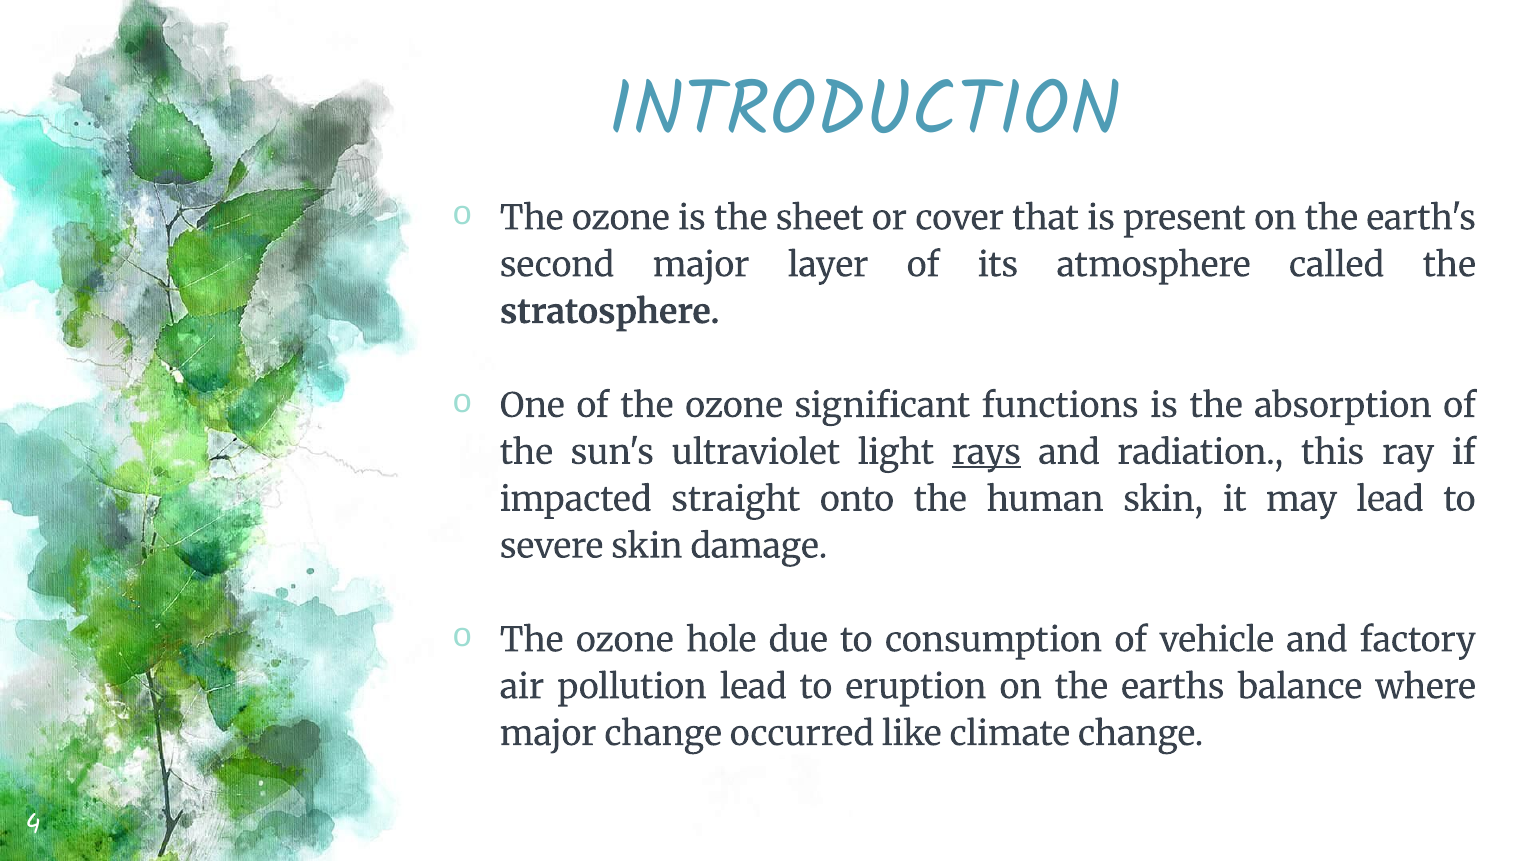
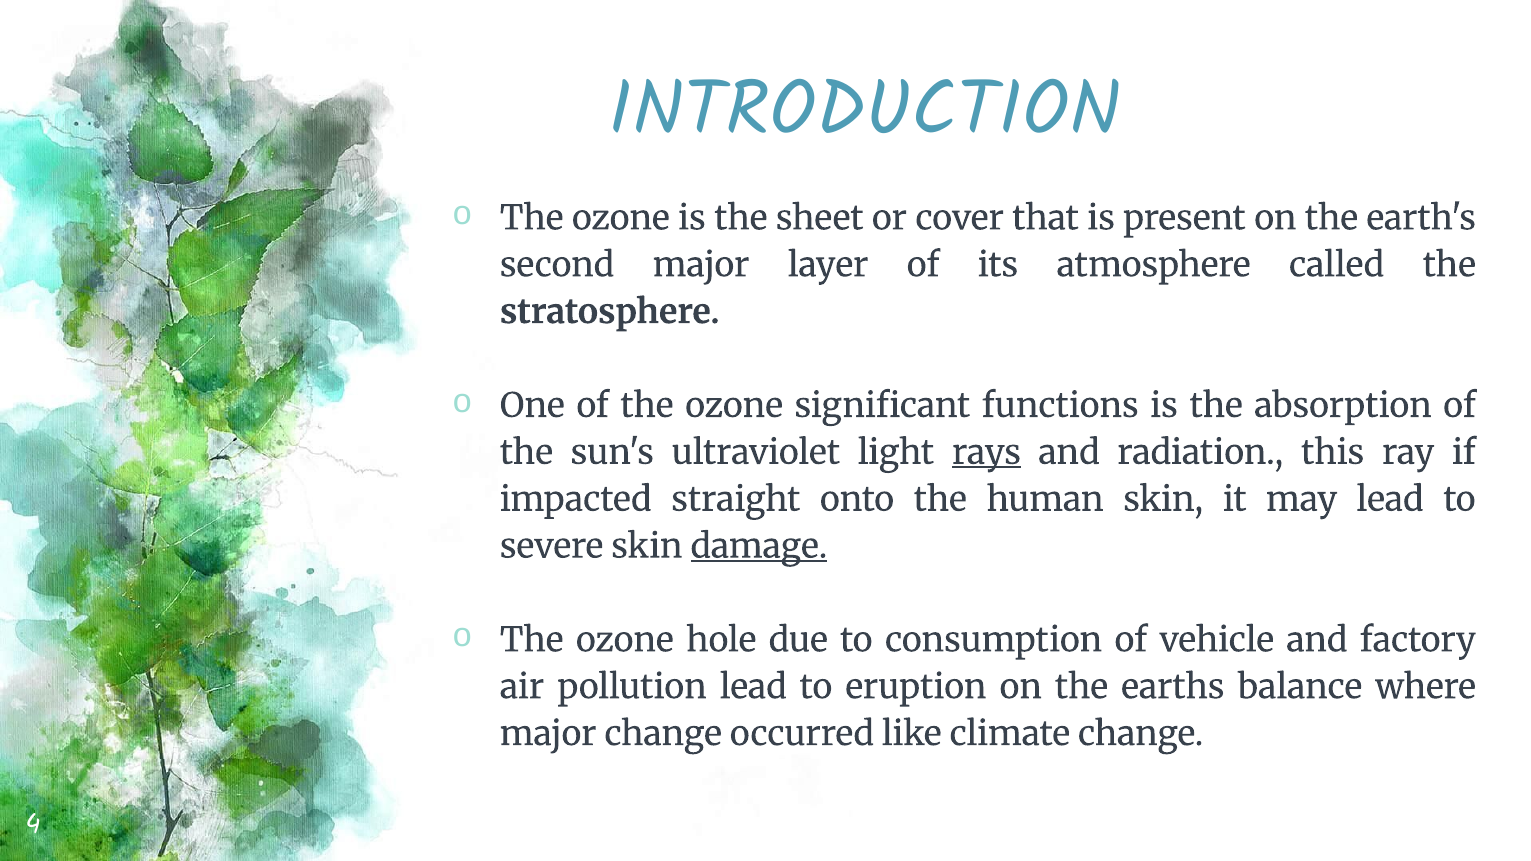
damage underline: none -> present (759, 547)
